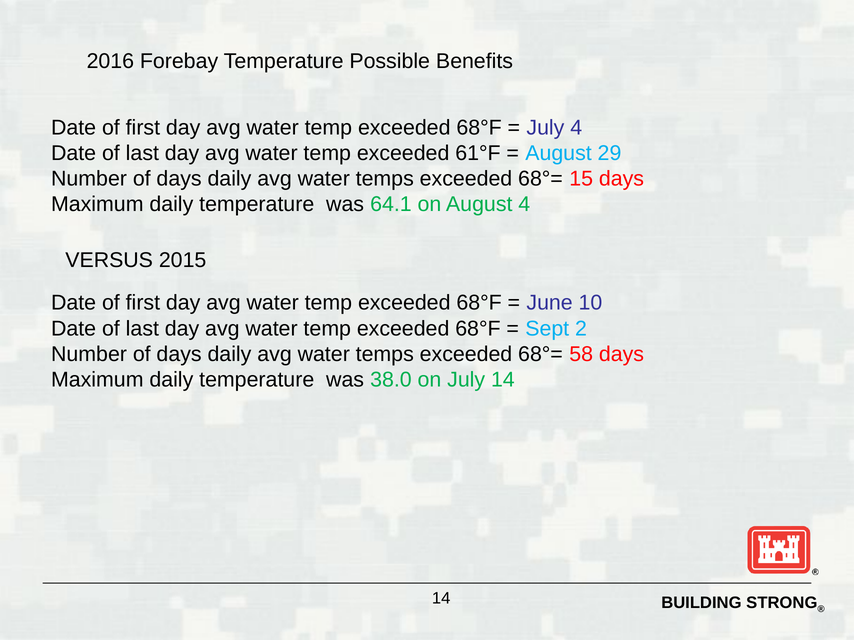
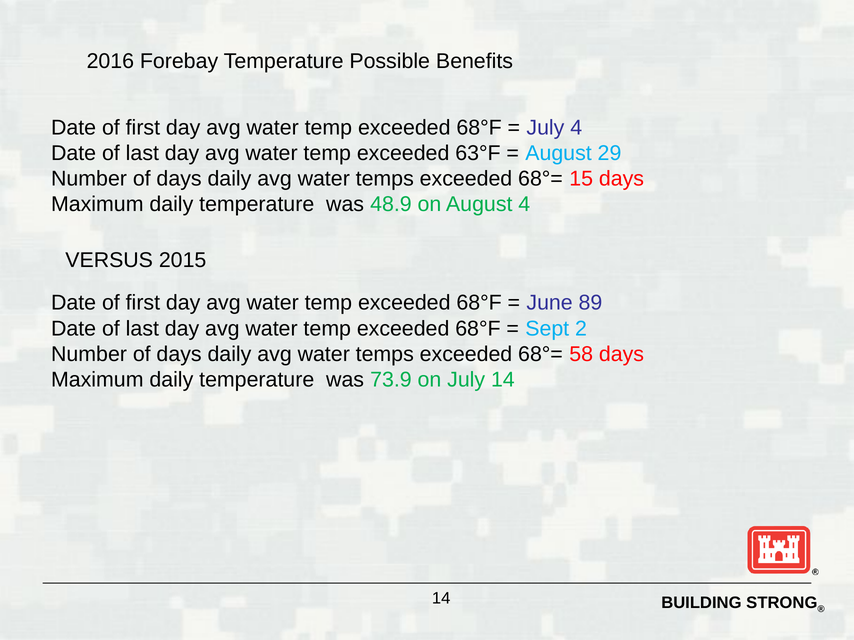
61°F: 61°F -> 63°F (478, 153)
64.1: 64.1 -> 48.9 (391, 205)
10: 10 -> 89 (590, 303)
38.0: 38.0 -> 73.9 (391, 380)
